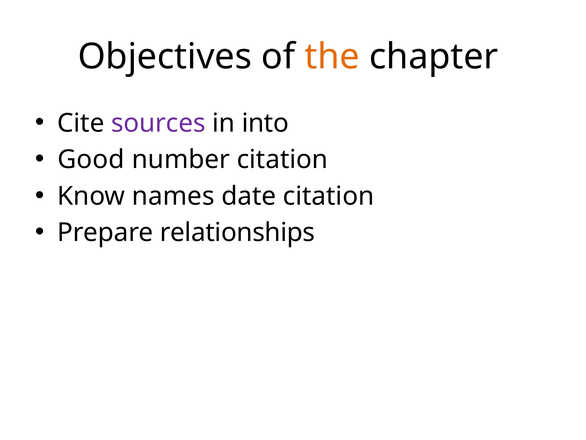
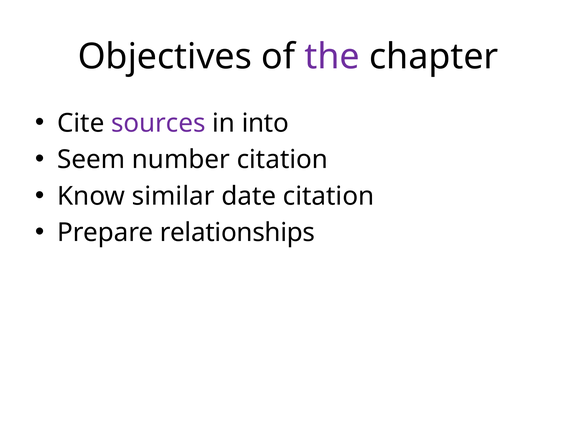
the colour: orange -> purple (332, 57)
Good: Good -> Seem (91, 159)
names: names -> similar (173, 196)
